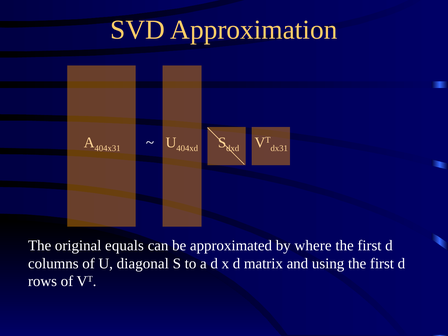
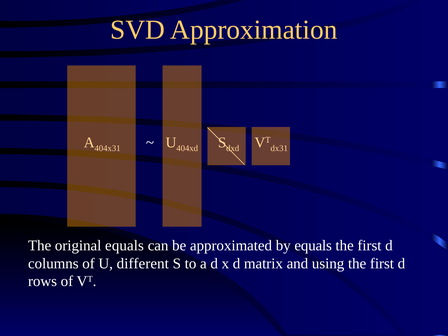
by where: where -> equals (313, 246)
diagonal: diagonal -> different (143, 263)
